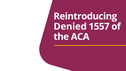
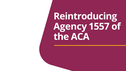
Denied: Denied -> Agency (70, 26)
